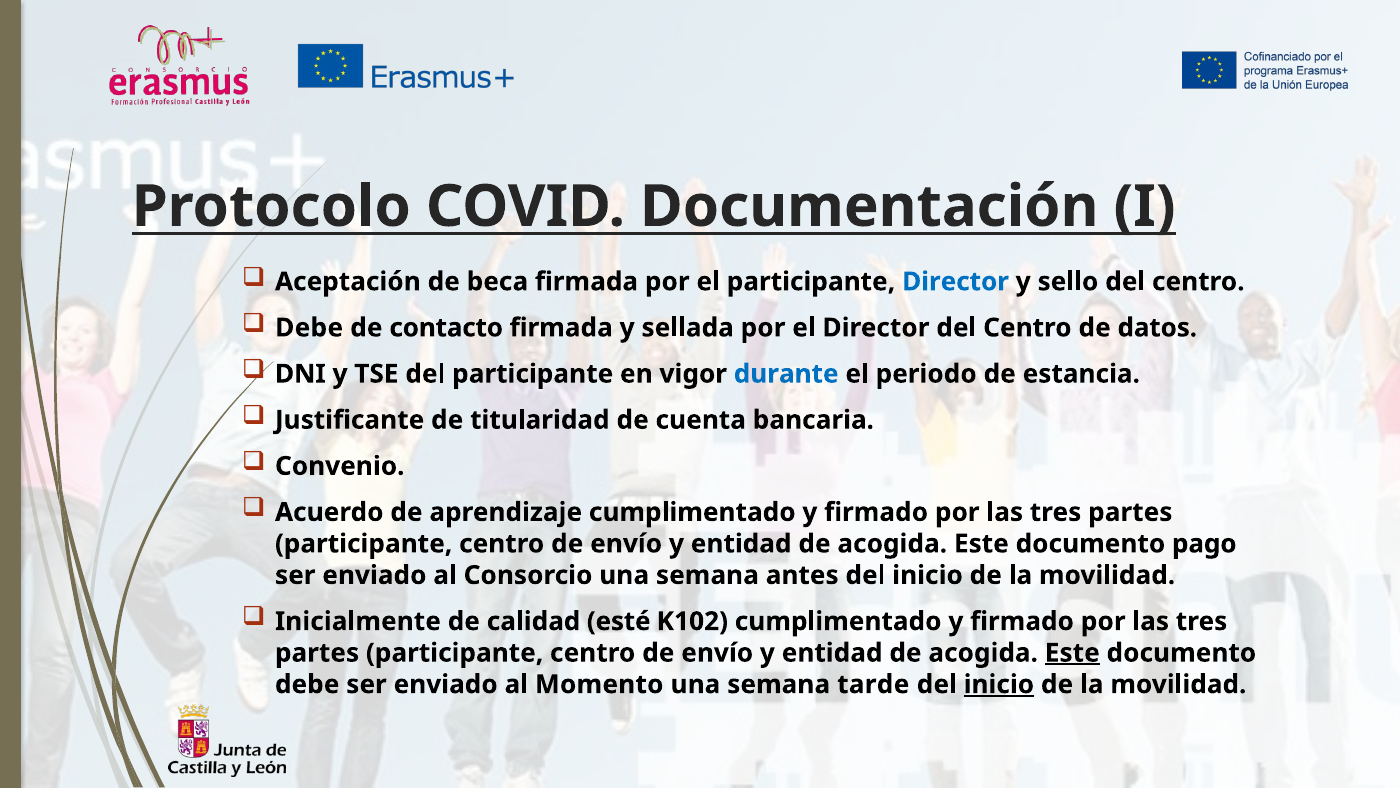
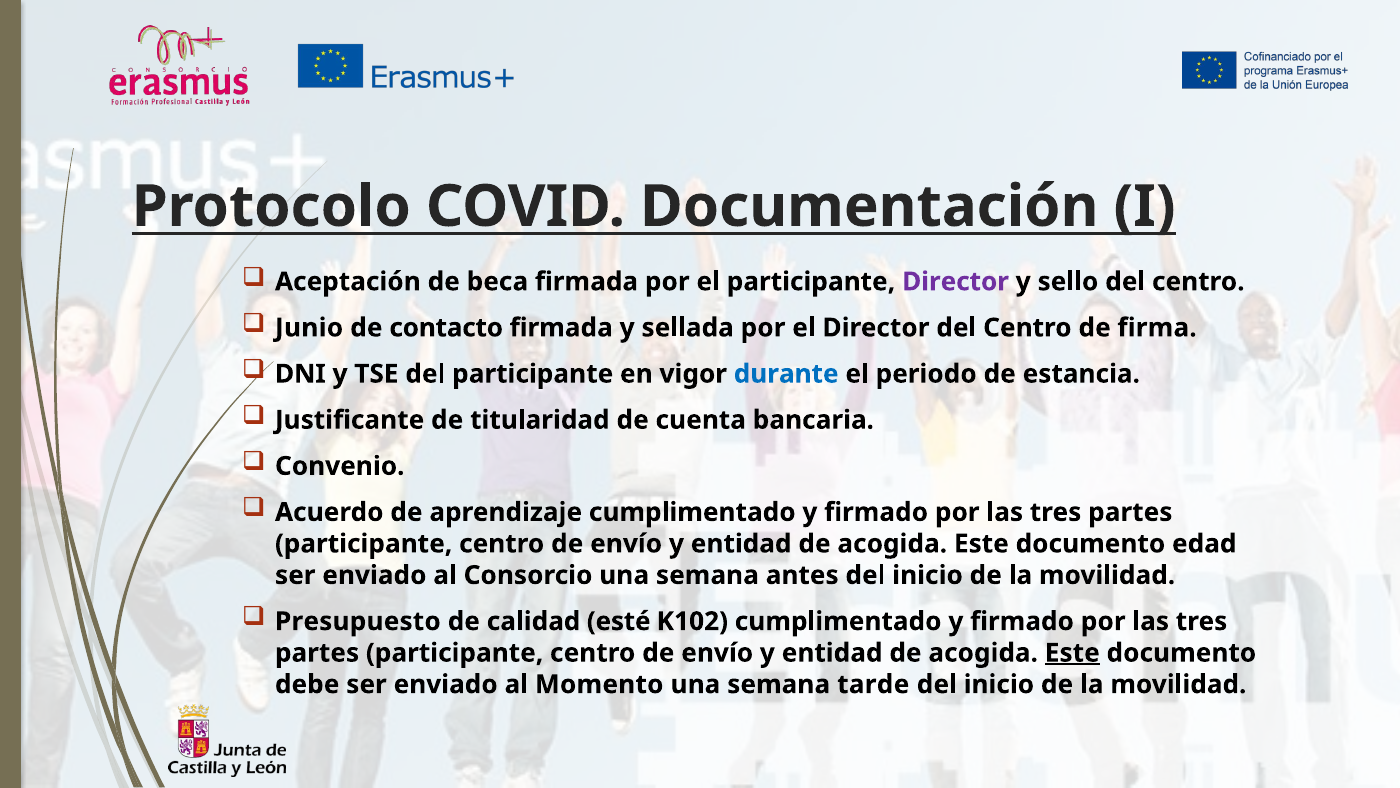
Director colour: blue -> purple (956, 281)
Debe: Debe -> Junio (309, 328)
datos: datos -> firma (1157, 328)
pago: pago -> edad (1204, 543)
Inicialmente: Inicialmente -> Presupuesto (358, 621)
inicio underline: present -> none (999, 684)
